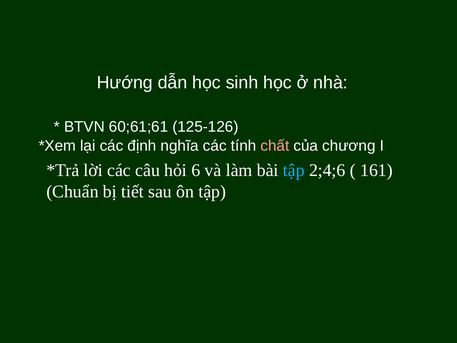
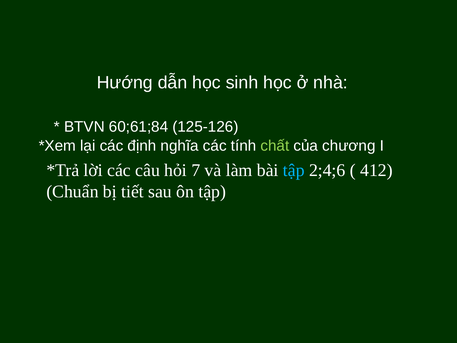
60;61;61: 60;61;61 -> 60;61;84 (139, 127)
chất colour: pink -> light green (275, 146)
6: 6 -> 7 (196, 170)
161: 161 -> 412 (376, 170)
